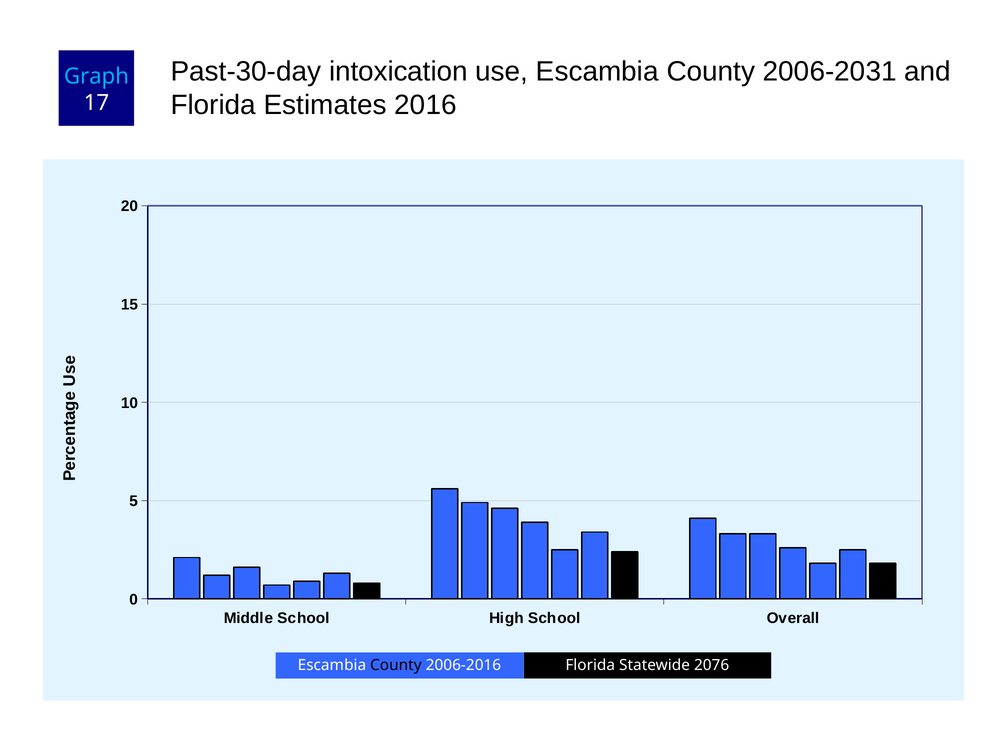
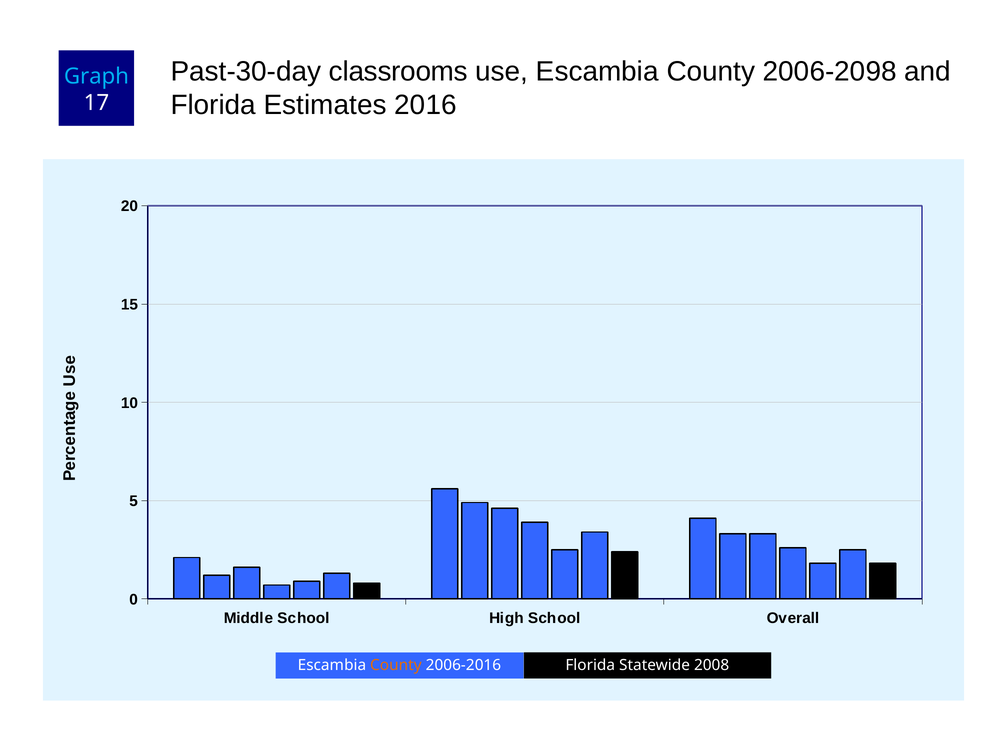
intoxication: intoxication -> classrooms (398, 72)
2006-2031: 2006-2031 -> 2006-2098 (830, 72)
County colour: black -> orange (396, 666)
2076: 2076 -> 2008 (712, 666)
